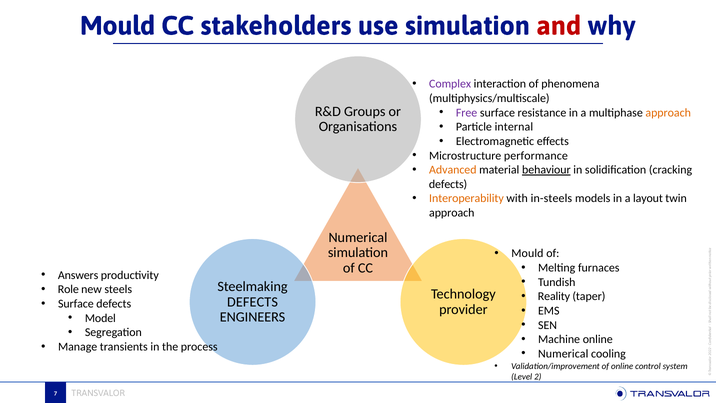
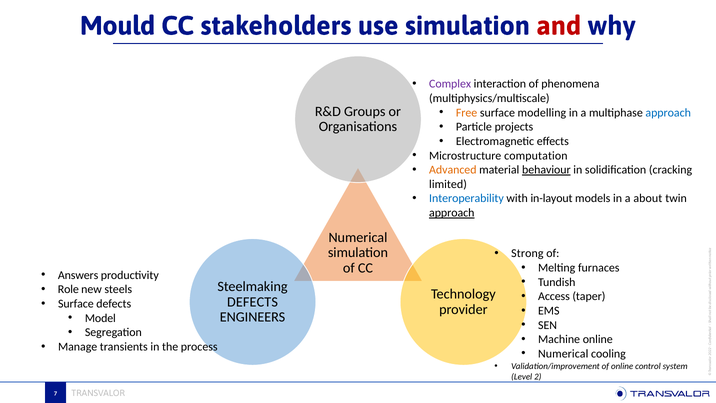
Free colour: purple -> orange (467, 113)
resistance: resistance -> modelling (542, 113)
approach colour: orange -> blue (668, 113)
internal: internal -> projects (514, 127)
performance: performance -> computation (536, 155)
defects: defects -> limited (448, 184)
Interoperability colour: orange -> blue (466, 198)
in-steels: in-steels -> in-layout (552, 198)
layout: layout -> about (648, 198)
approach underline: none -> present (452, 213)
Mould: Mould -> Strong (527, 253)
Reality: Reality -> Access (554, 296)
